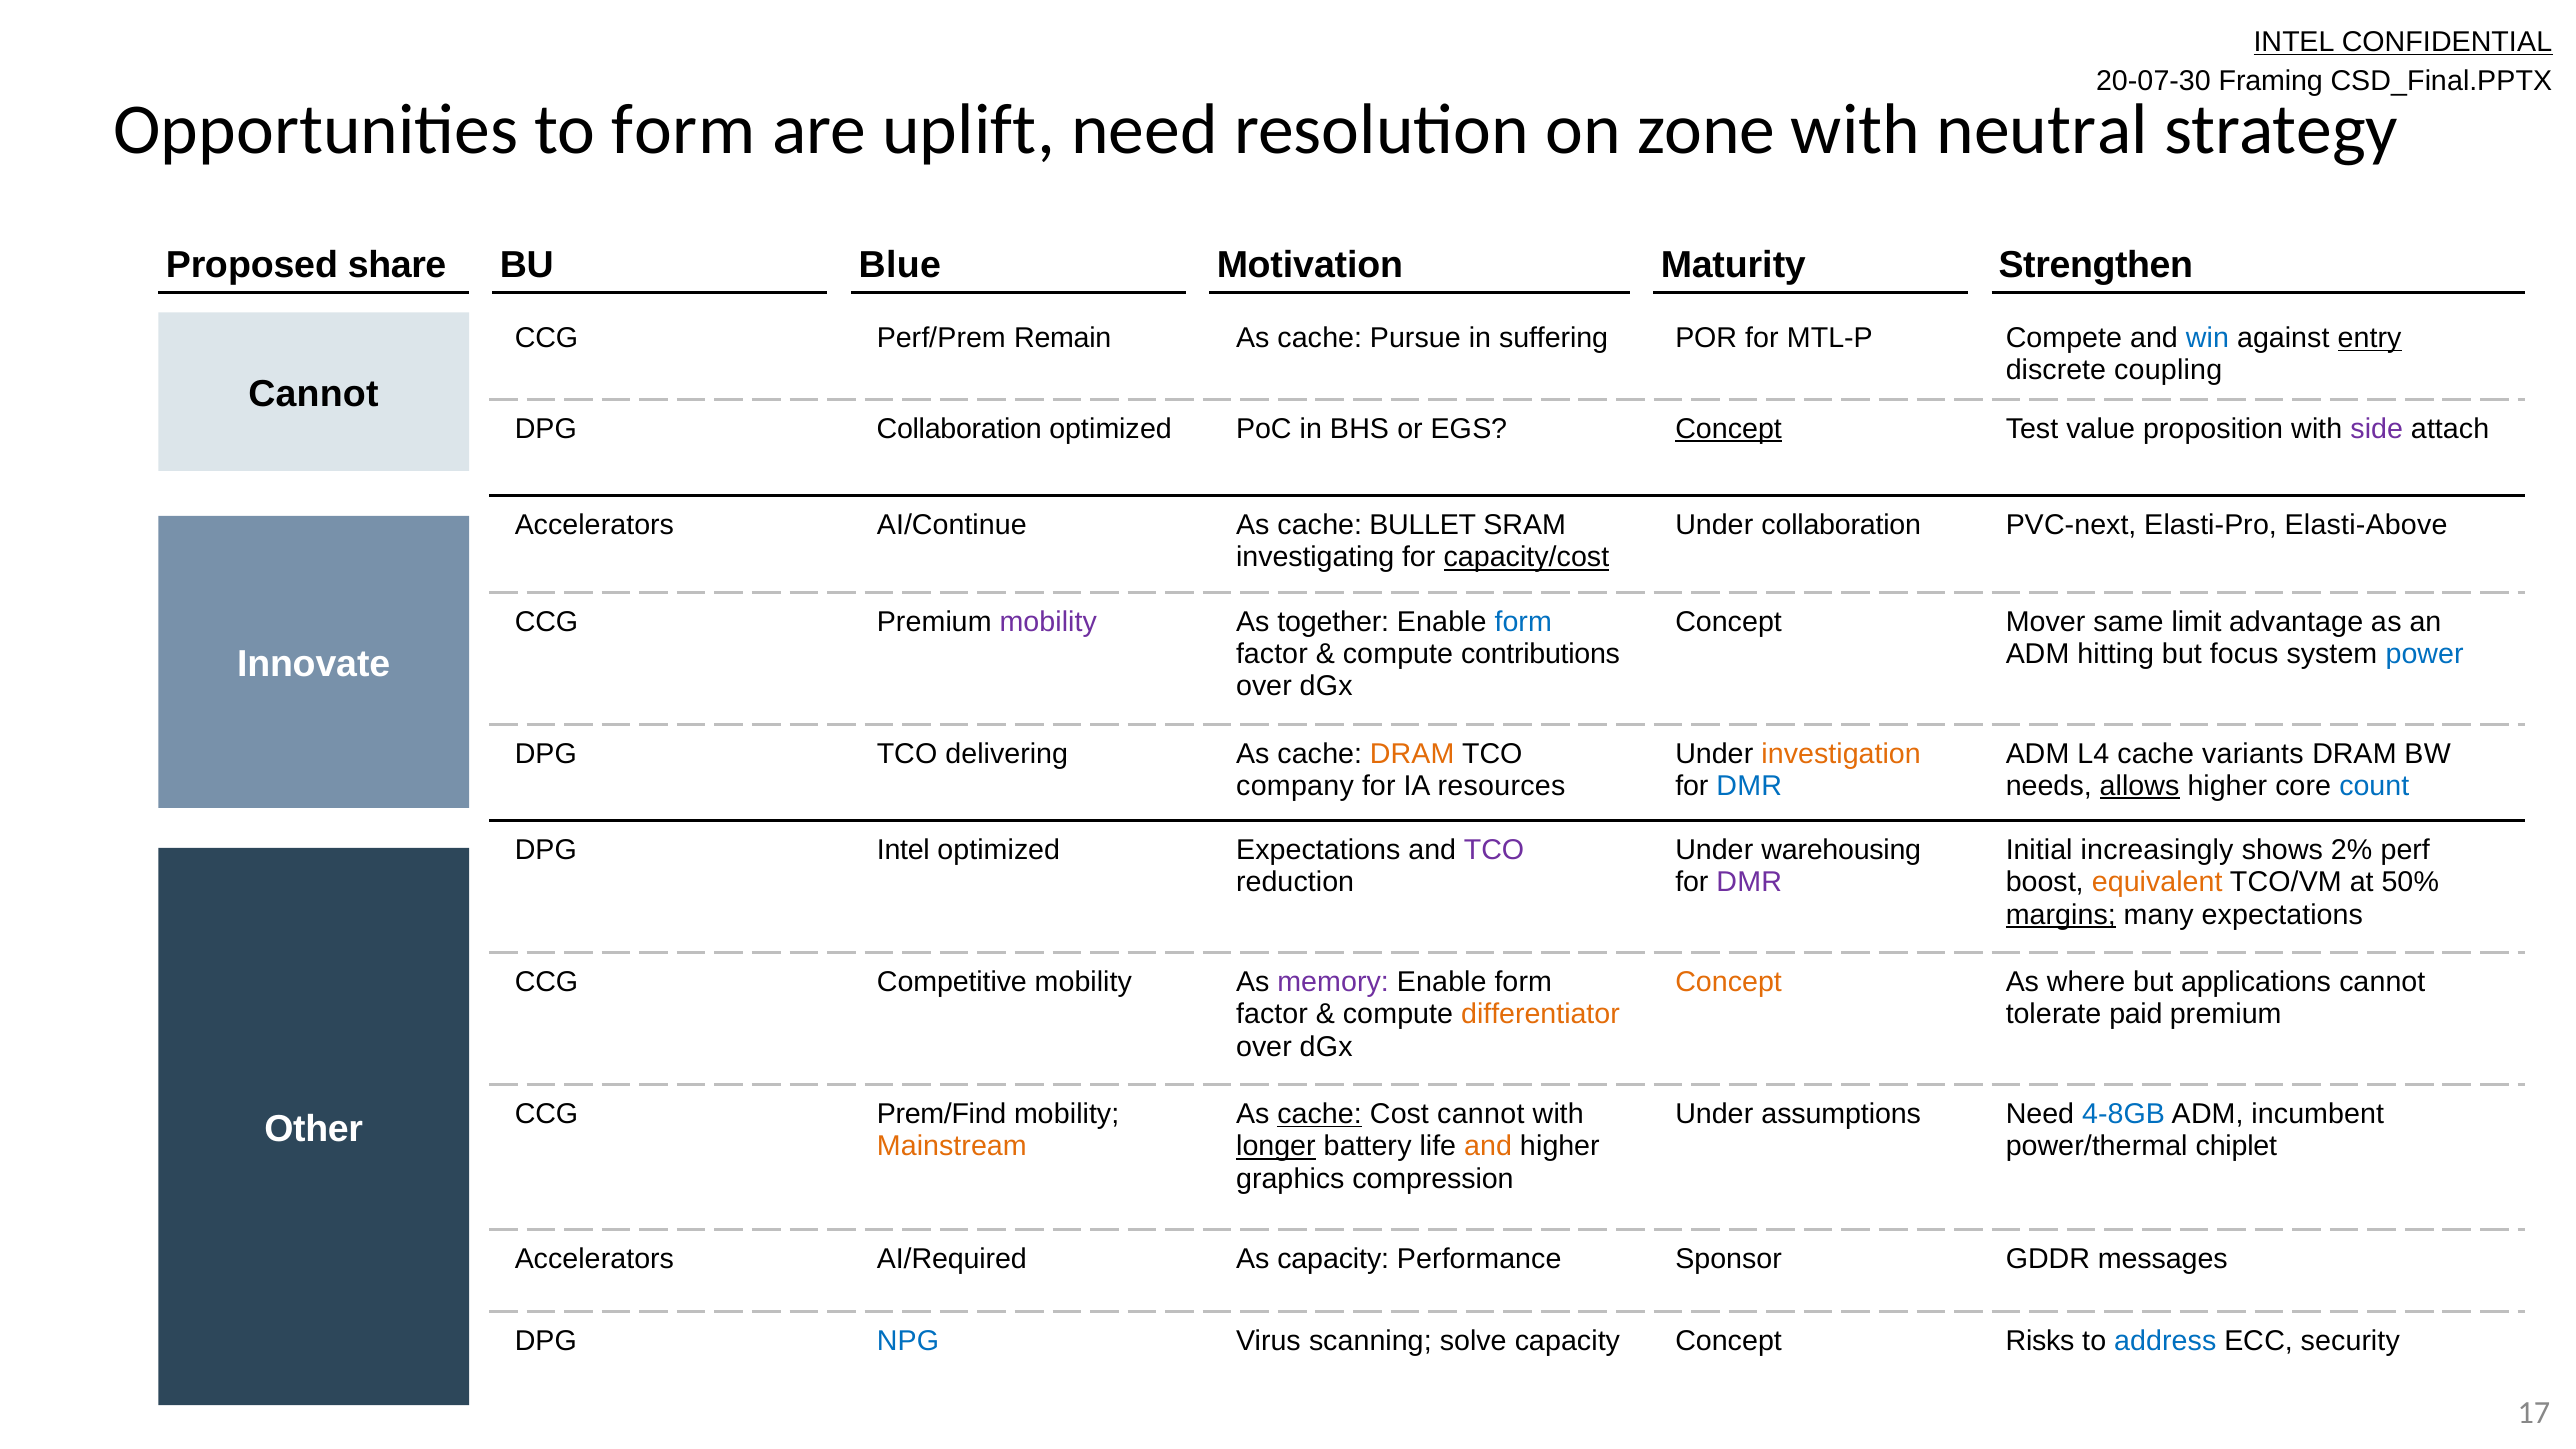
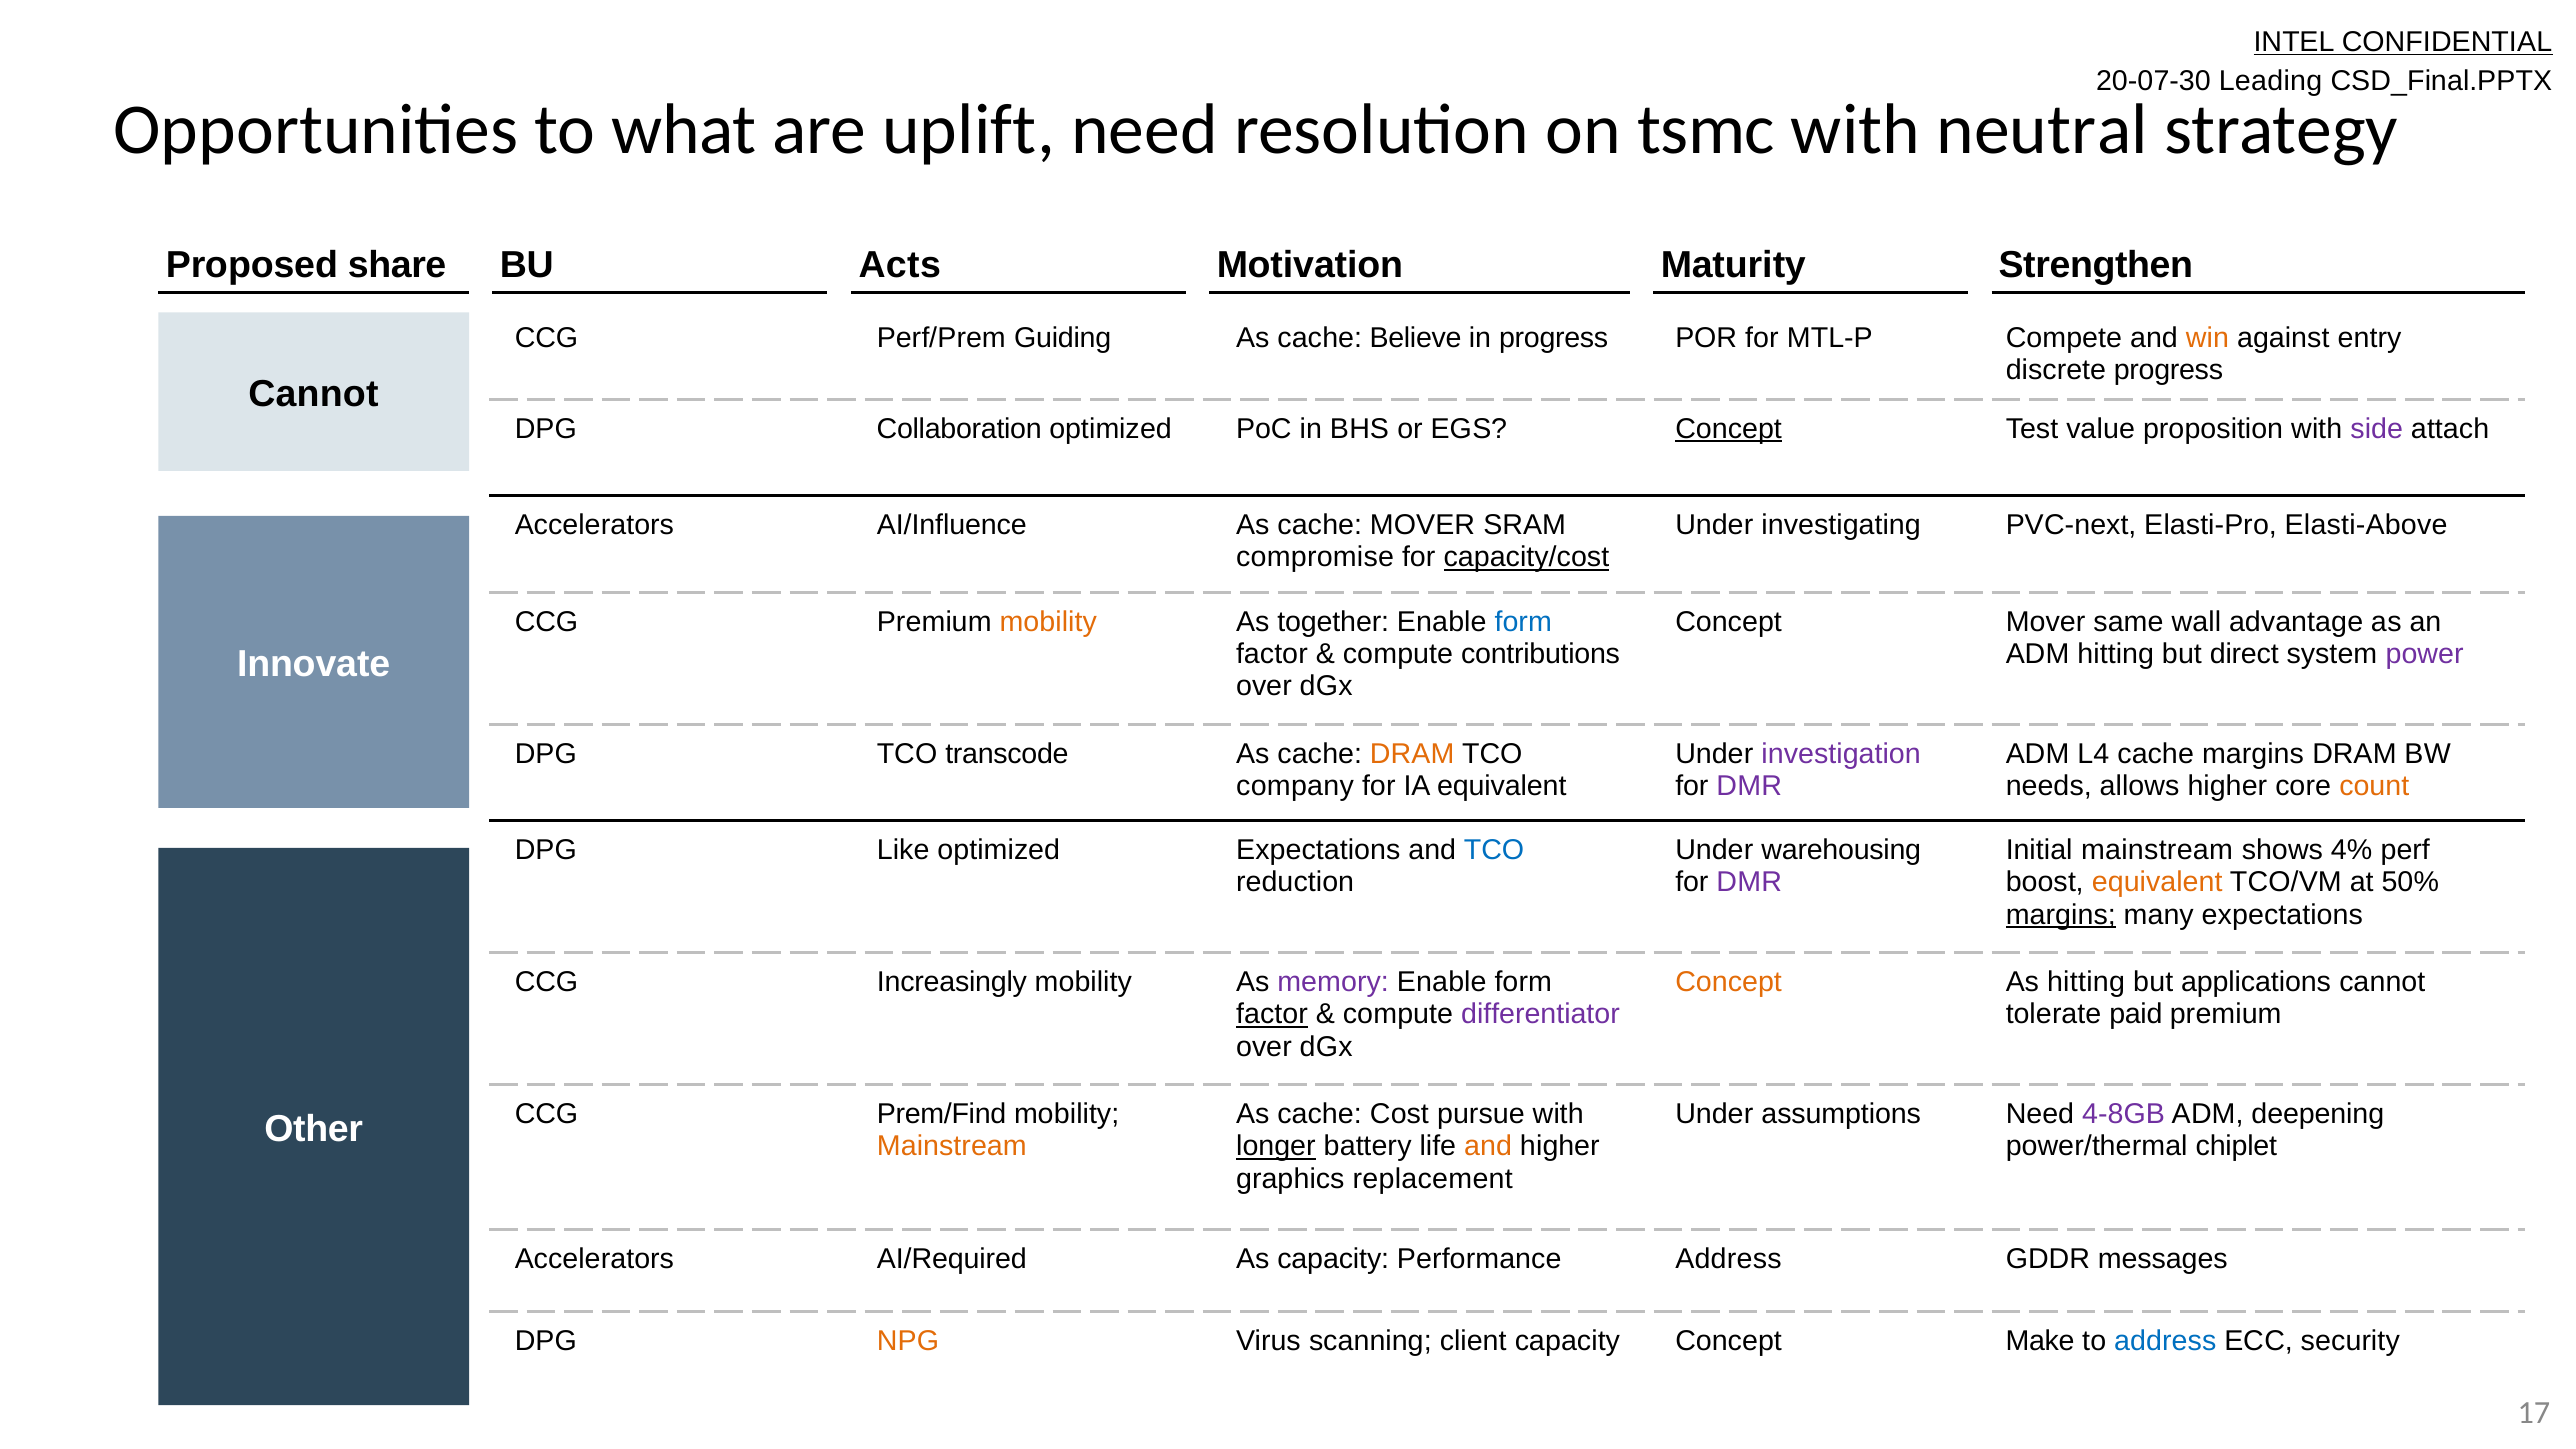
Framing: Framing -> Leading (2271, 81)
to form: form -> what (684, 129)
zone: zone -> tsmc (1706, 129)
Blue: Blue -> Acts (900, 265)
Remain: Remain -> Guiding (1063, 338)
Pursue: Pursue -> Believe (1416, 338)
in suffering: suffering -> progress (1554, 338)
win colour: blue -> orange (2207, 338)
entry underline: present -> none (2369, 338)
discrete coupling: coupling -> progress (2168, 371)
AI/Continue: AI/Continue -> AI/Influence (952, 525)
cache BULLET: BULLET -> MOVER (1422, 525)
Under collaboration: collaboration -> investigating (1841, 525)
investigating: investigating -> compromise (1315, 557)
mobility colour: purple -> orange (1048, 622)
limit: limit -> wall (2196, 622)
focus: focus -> direct (2244, 654)
power colour: blue -> purple (2425, 654)
delivering: delivering -> transcode (1007, 754)
investigation colour: orange -> purple (1841, 754)
cache variants: variants -> margins (2253, 754)
IA resources: resources -> equivalent (1502, 786)
DMR colour: blue -> purple (1749, 786)
allows underline: present -> none (2140, 786)
count colour: blue -> orange (2374, 786)
DPG Intel: Intel -> Like (903, 850)
TCO colour: purple -> blue (1494, 850)
Initial increasingly: increasingly -> mainstream (2157, 850)
2%: 2% -> 4% (2352, 850)
Competitive: Competitive -> Increasingly (952, 982)
As where: where -> hitting (2086, 982)
factor underline: none -> present (1272, 1014)
differentiator colour: orange -> purple (1540, 1014)
cache underline: present -> none (1320, 1114)
Cost cannot: cannot -> pursue (1481, 1114)
4-8GB colour: blue -> purple (2124, 1114)
incumbent: incumbent -> deepening (2318, 1114)
compression: compression -> replacement (1433, 1179)
Performance Sponsor: Sponsor -> Address (1728, 1259)
NPG colour: blue -> orange (908, 1341)
solve: solve -> client (1473, 1341)
Risks: Risks -> Make (2040, 1341)
